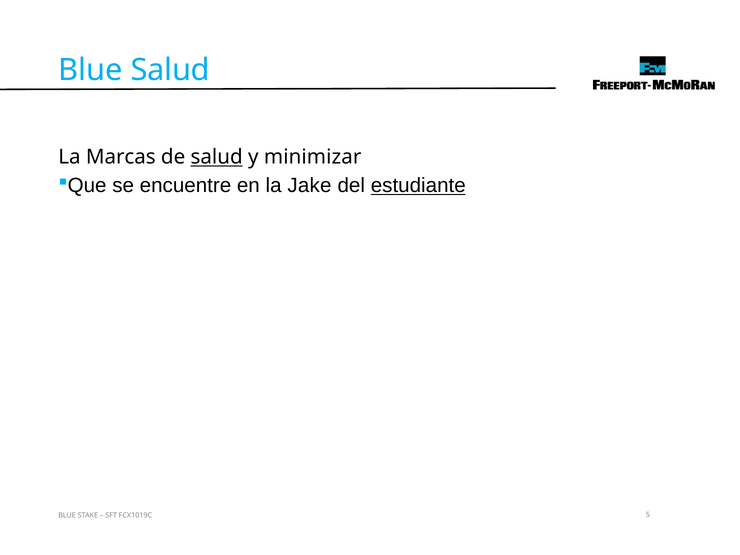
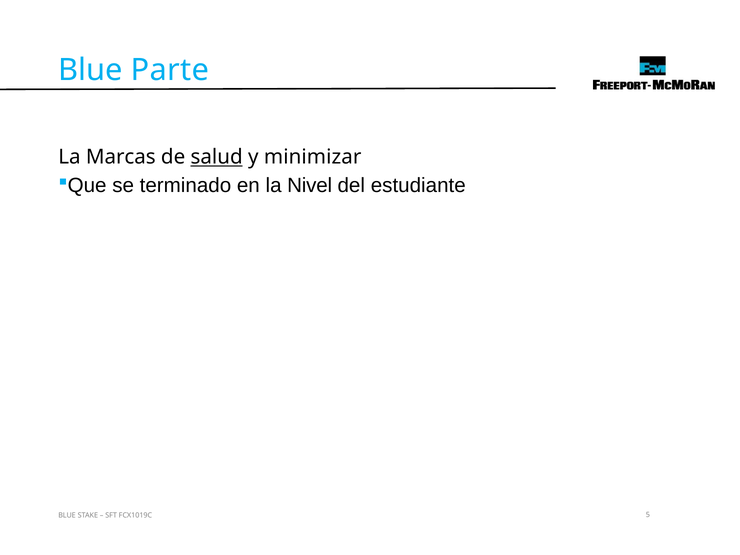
Blue Salud: Salud -> Parte (170, 70)
encuentre: encuentre -> terminado (185, 186)
Jake: Jake -> Nivel (310, 186)
estudiante underline: present -> none (418, 186)
